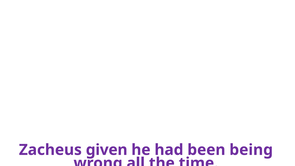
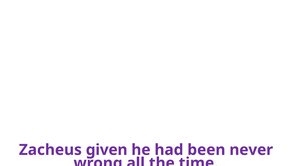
being: being -> never (251, 150)
